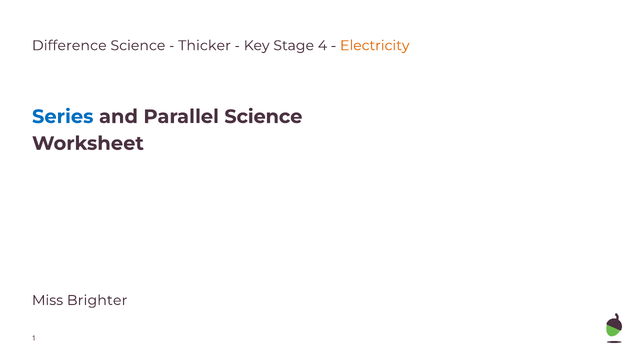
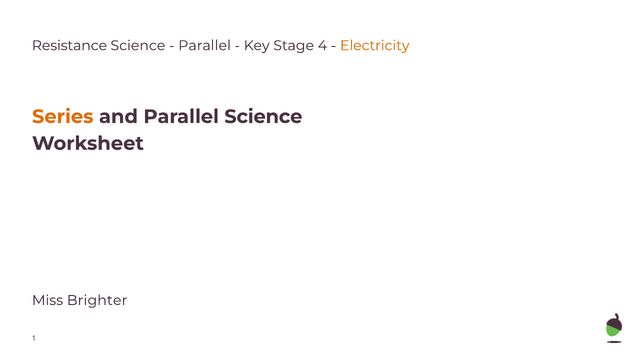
Difference: Difference -> Resistance (69, 46)
Thicker: Thicker -> Parallel (205, 46)
Series colour: blue -> orange (63, 117)
